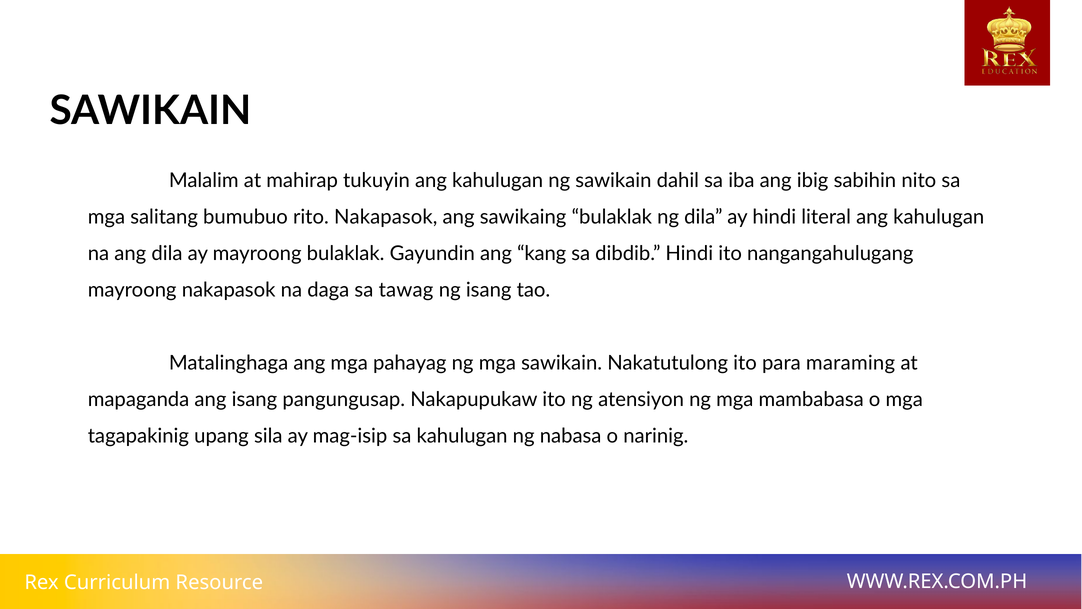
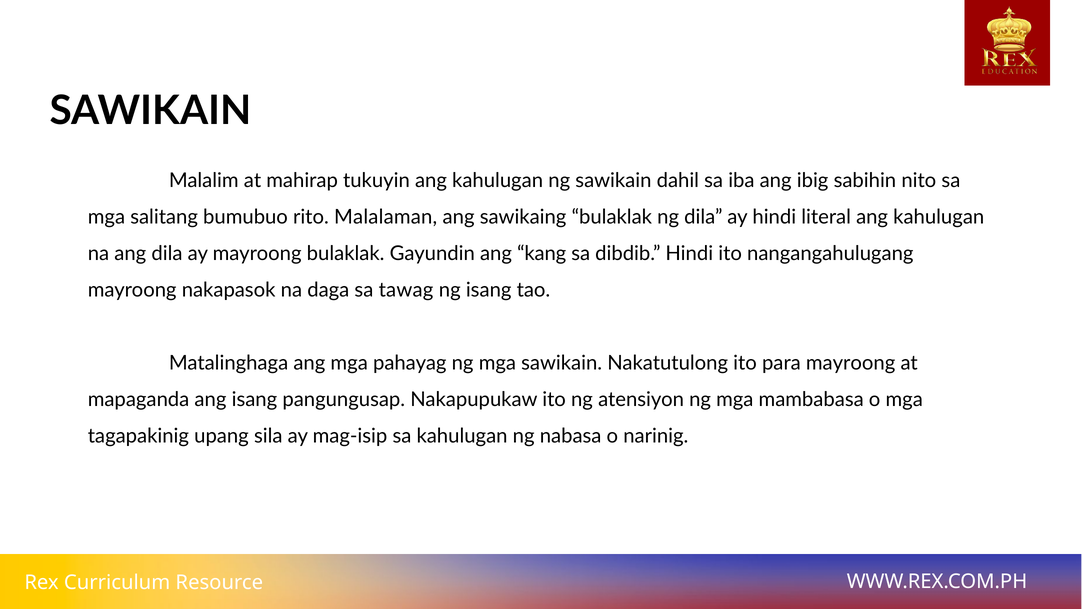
rito Nakapasok: Nakapasok -> Malalaman (386, 217)
para maraming: maraming -> mayroong (851, 363)
